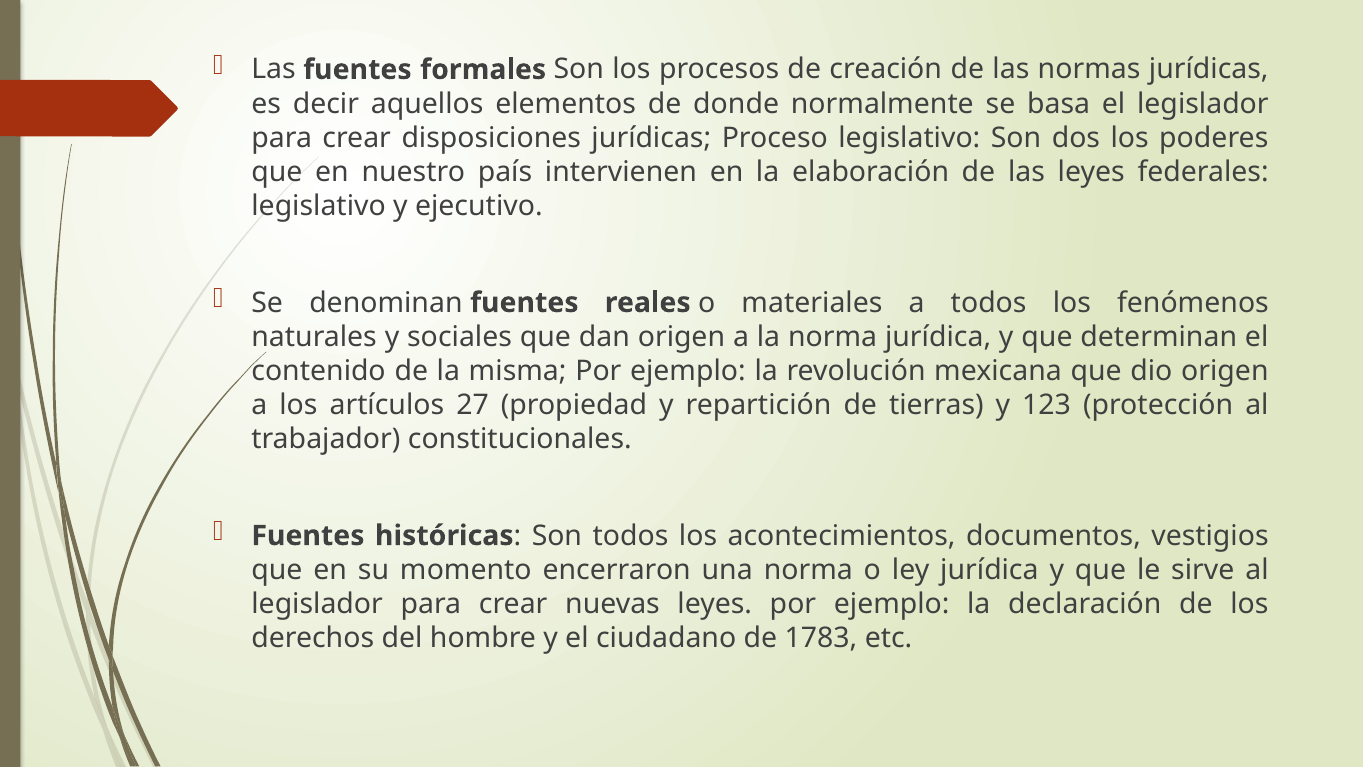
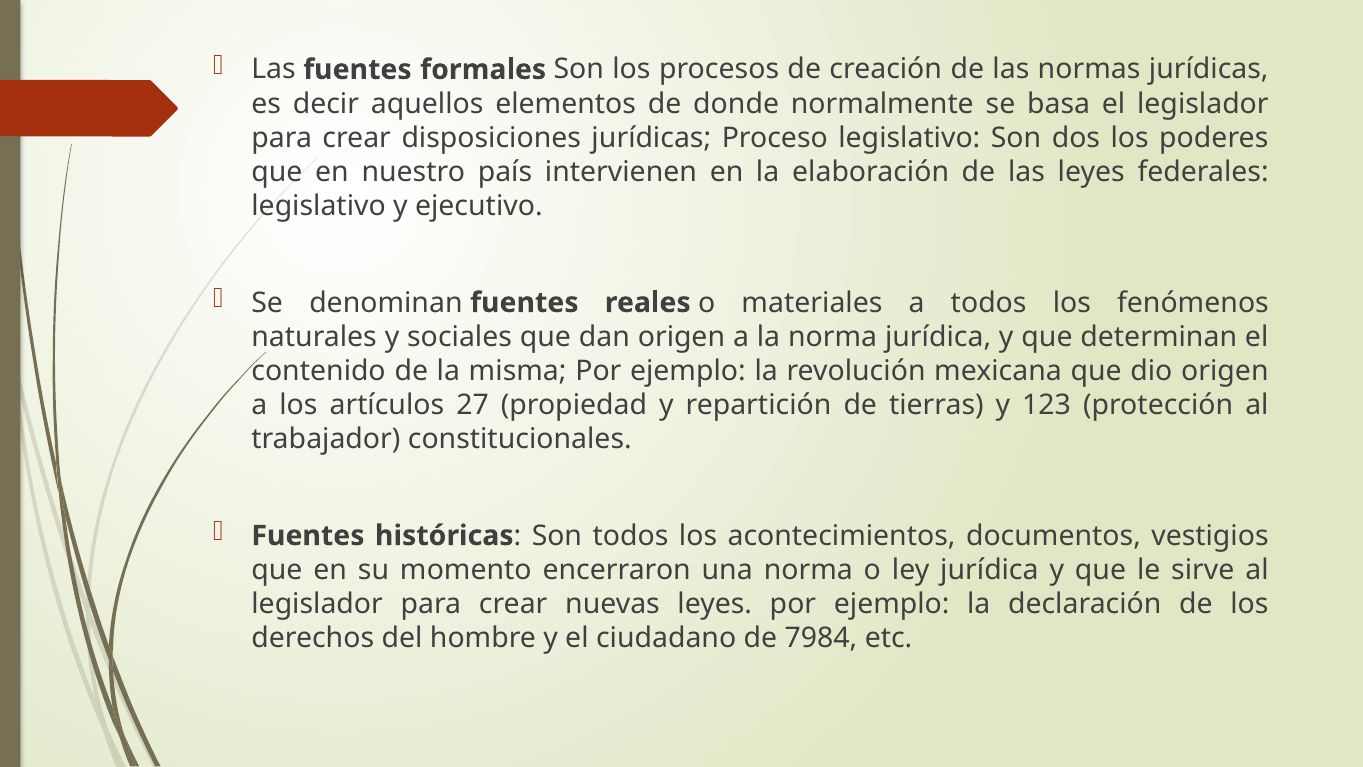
1783: 1783 -> 7984 (821, 638)
